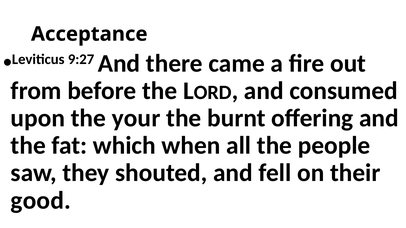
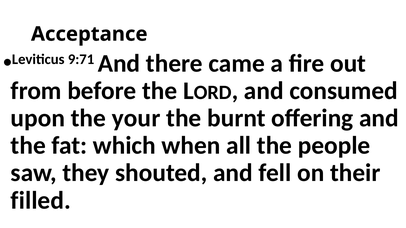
9:27: 9:27 -> 9:71 (81, 60)
good: good -> filled (41, 201)
